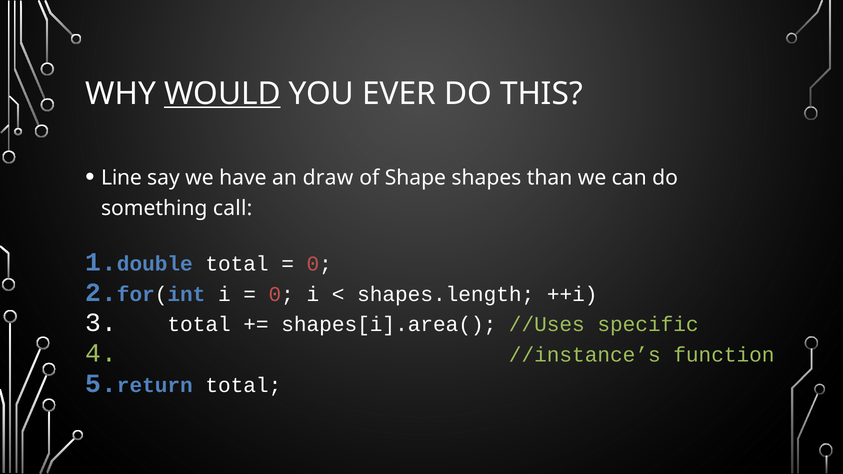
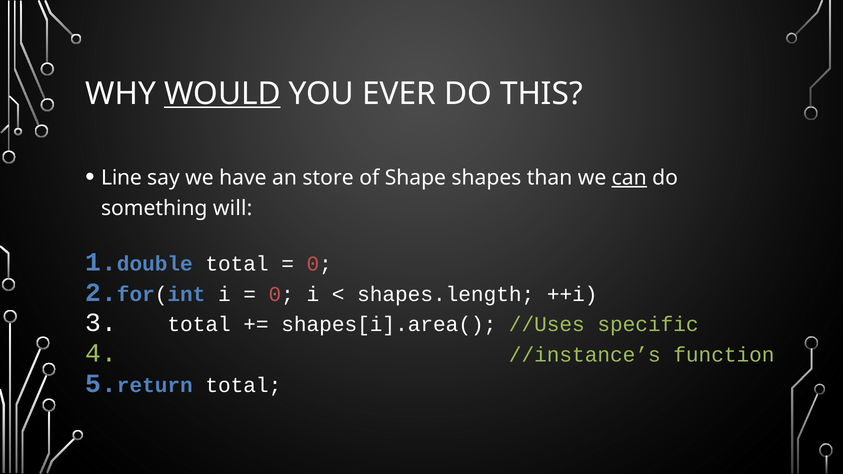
draw: draw -> store (328, 178)
can underline: none -> present (629, 178)
call: call -> will (233, 208)
